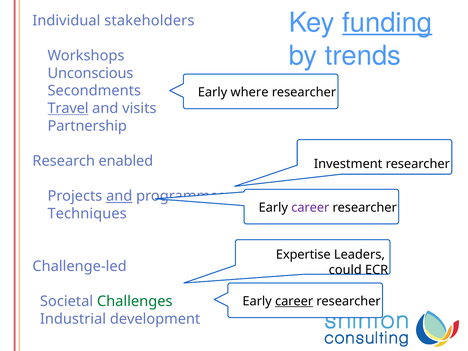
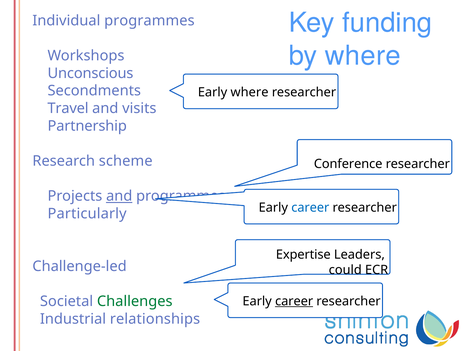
funding underline: present -> none (387, 23)
Individual stakeholders: stakeholders -> programmes (149, 21)
by trends: trends -> where (363, 56)
Travel underline: present -> none (68, 108)
enabled: enabled -> scheme (126, 161)
Investment: Investment -> Conference (348, 164)
career colour: purple -> blue (310, 207)
Techniques: Techniques -> Particularly (87, 214)
development: development -> relationships (155, 319)
